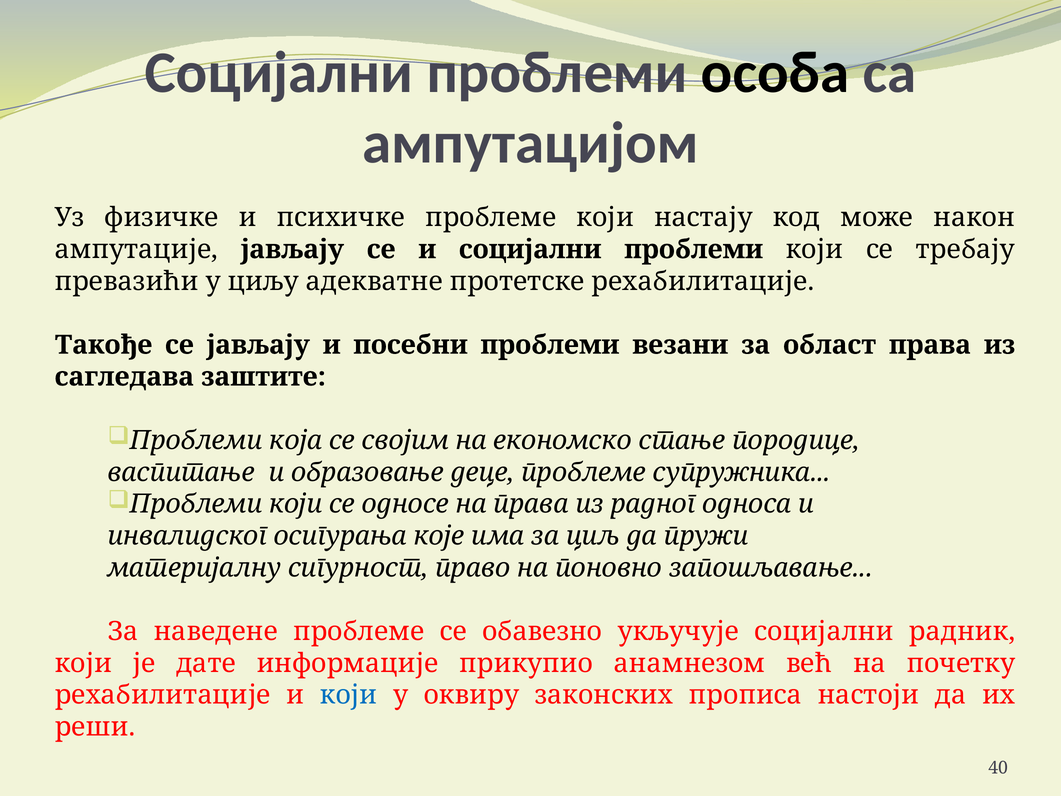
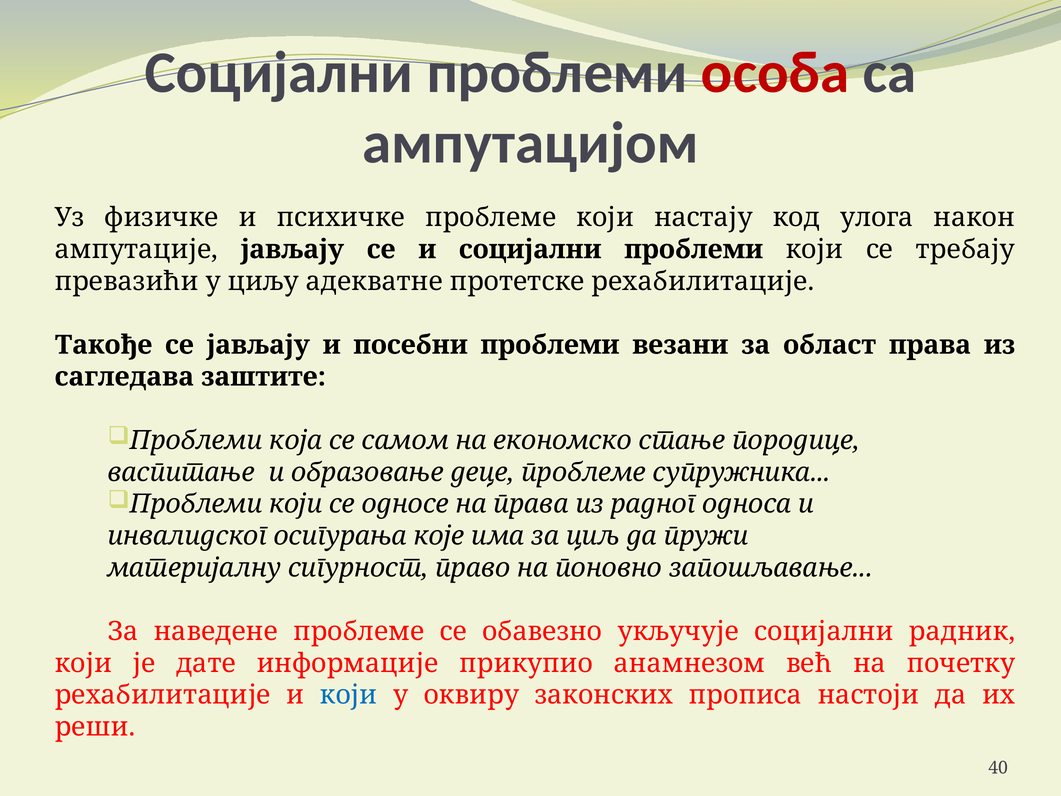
особа colour: black -> red (775, 73)
може: може -> улога (877, 218)
својим: својим -> самом (405, 440)
